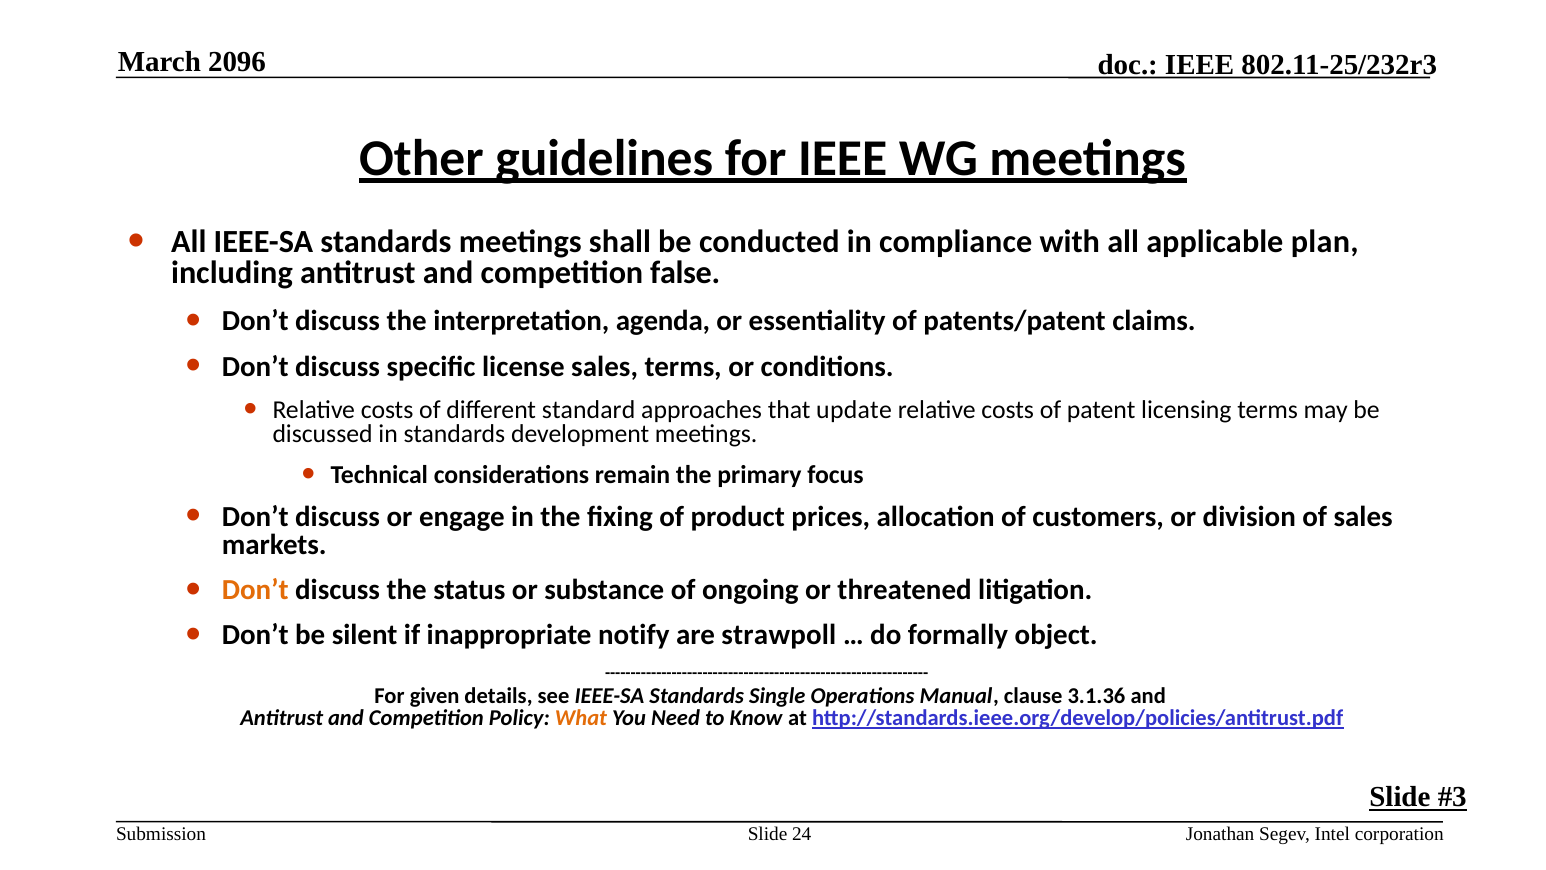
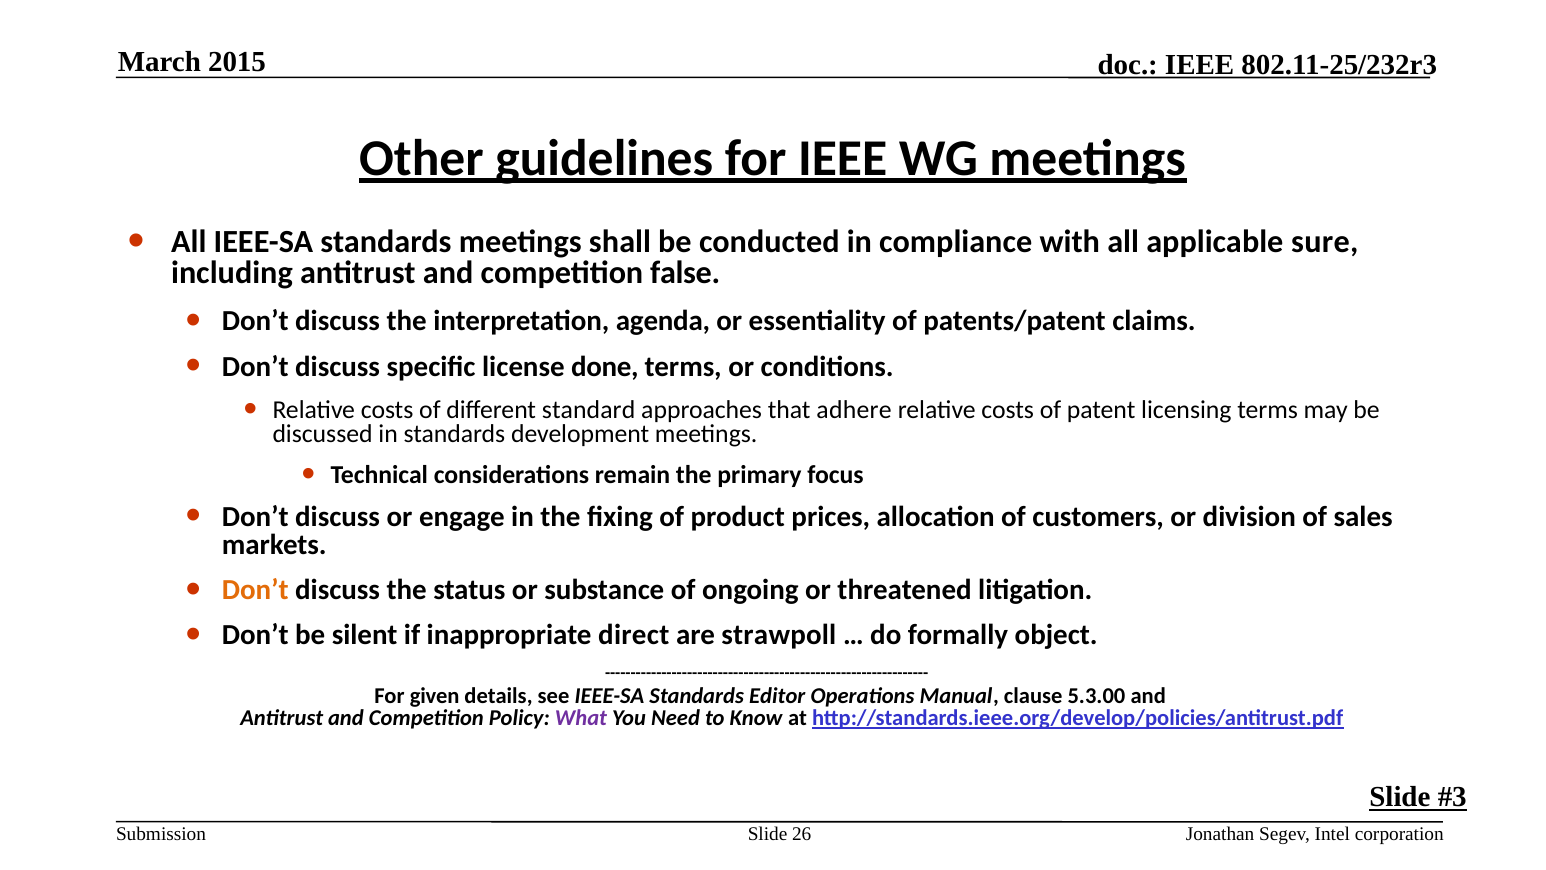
2096: 2096 -> 2015 (237, 61)
plan: plan -> sure (1325, 242)
license sales: sales -> done (605, 366)
update: update -> adhere (854, 410)
notify: notify -> direct (634, 635)
Single: Single -> Editor (777, 696)
3.1.36: 3.1.36 -> 5.3.00 (1096, 696)
What colour: orange -> purple (581, 718)
24: 24 -> 26 (802, 834)
